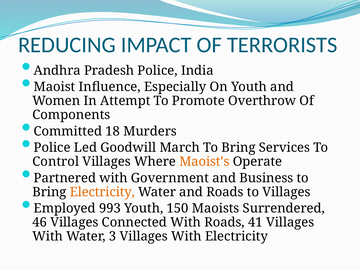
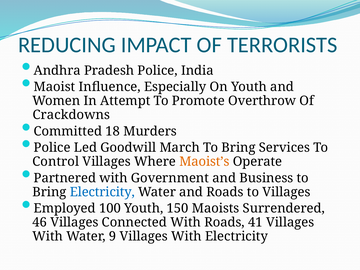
Components: Components -> Crackdowns (71, 115)
Electricity colour: orange -> blue (102, 192)
993: 993 -> 100 (110, 208)
3: 3 -> 9 (113, 236)
